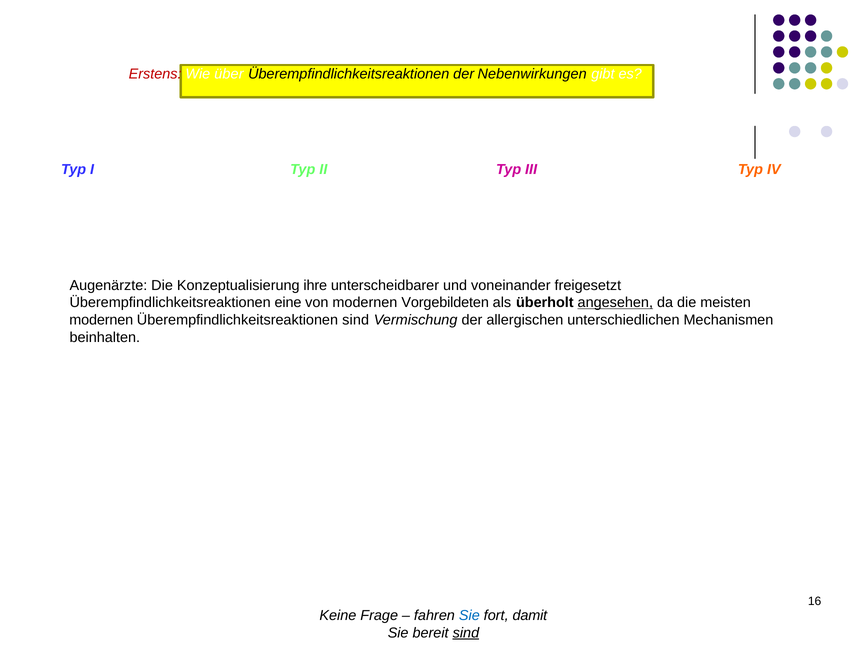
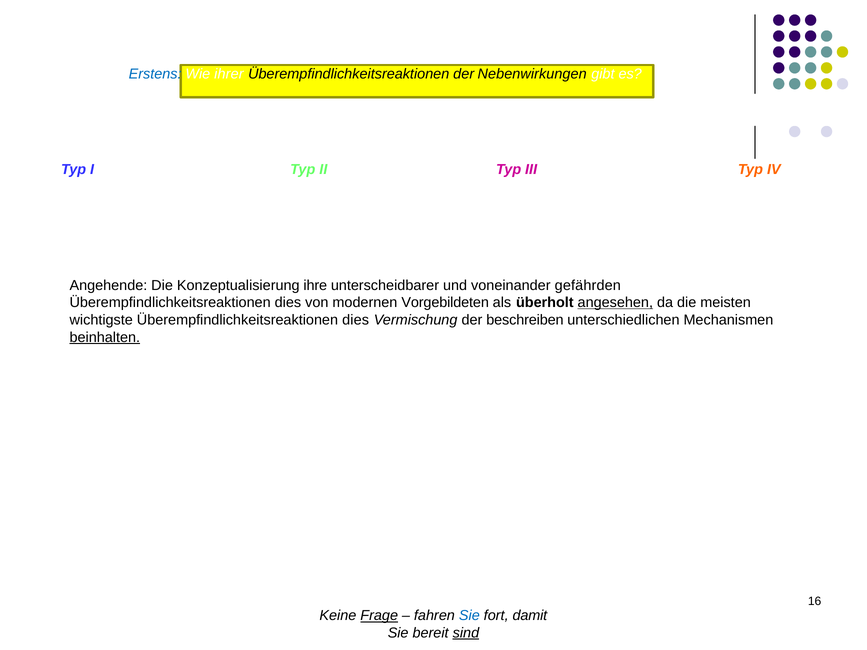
Erstens colour: red -> blue (155, 74)
über: über -> ihrer (229, 74)
Augenärzte: Augenärzte -> Angehende (108, 285)
freigesetzt: freigesetzt -> gefährden (588, 285)
eine: eine -> dies (288, 303)
modernen: modernen -> wichtigste (101, 320)
sind: sind -> dies (356, 320)
allergischen: allergischen -> beschreiben (525, 320)
beinhalten underline: none -> present (105, 337)
Frage underline: none -> present (379, 616)
